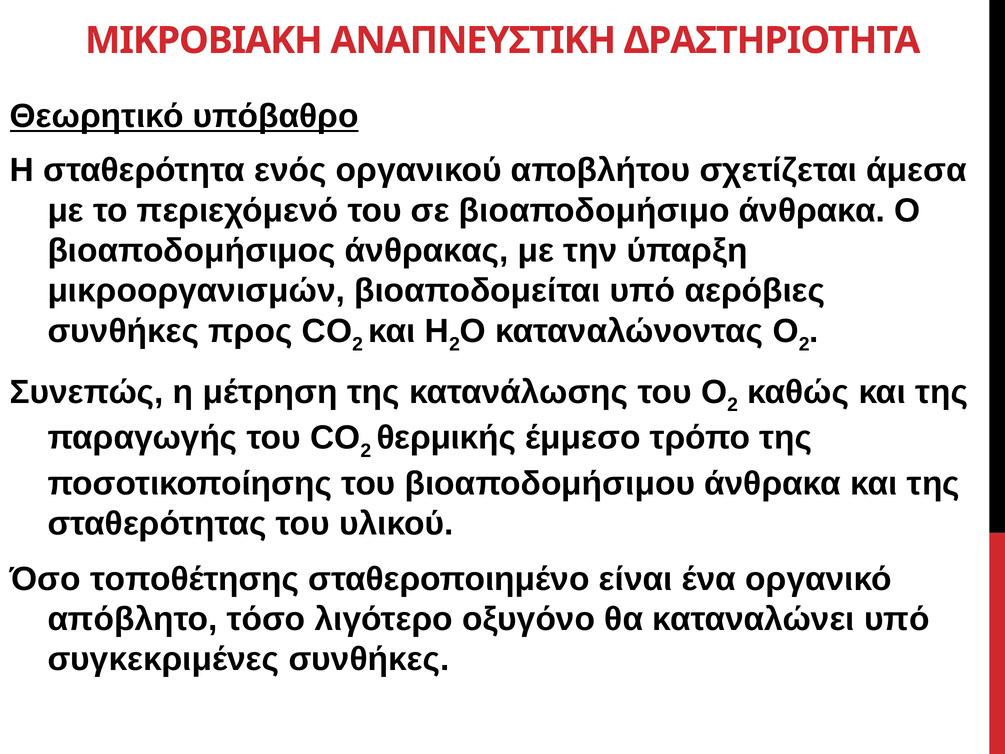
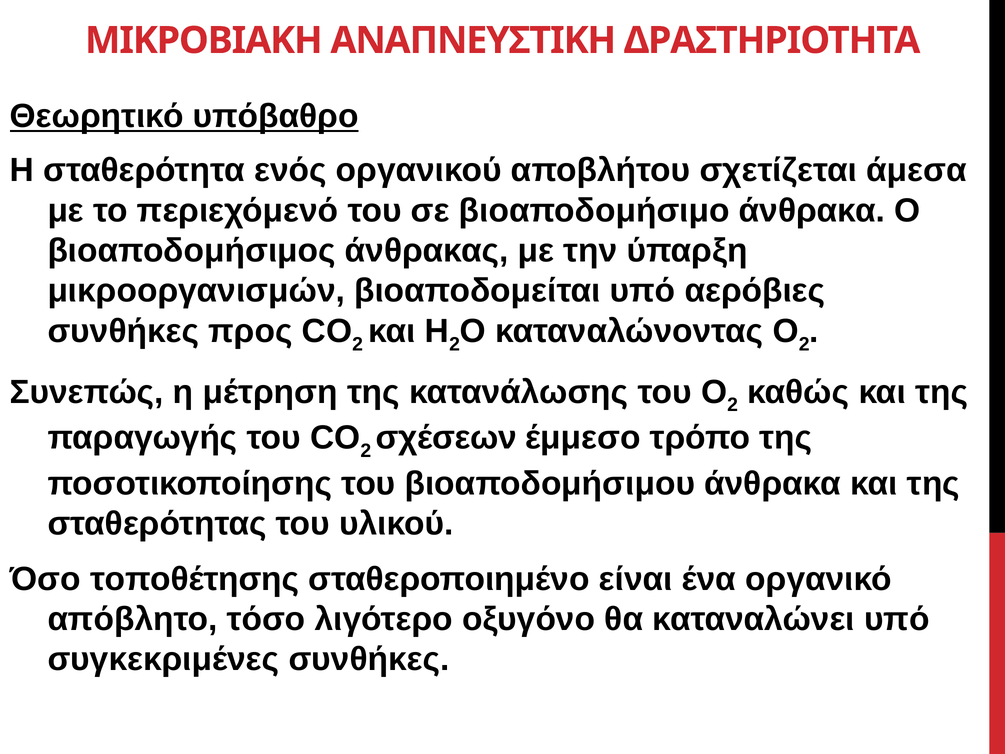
θερμικής: θερμικής -> σχέσεων (446, 438)
